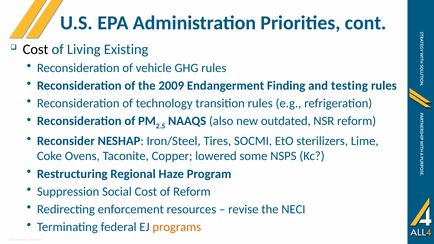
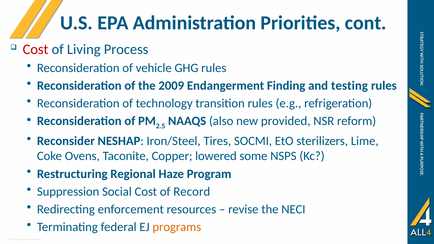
Cost colour: black -> red (36, 49)
Existing: Existing -> Process (126, 49)
outdated: outdated -> provided (286, 121)
of Reform: Reform -> Record (192, 192)
